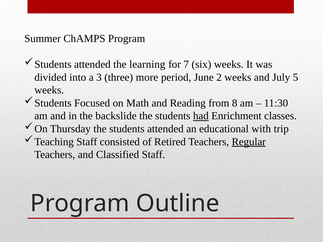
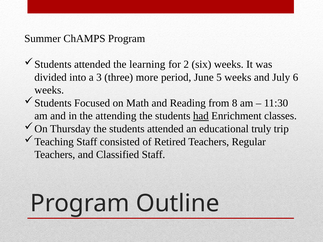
7: 7 -> 2 (186, 64)
2: 2 -> 5 (219, 77)
5: 5 -> 6 (296, 77)
backslide: backslide -> attending (116, 116)
with: with -> truly (261, 129)
Regular underline: present -> none (249, 142)
